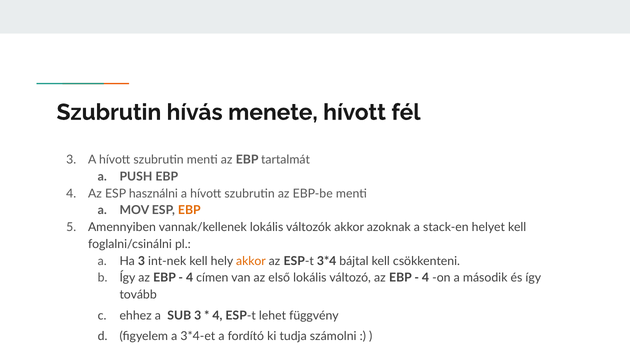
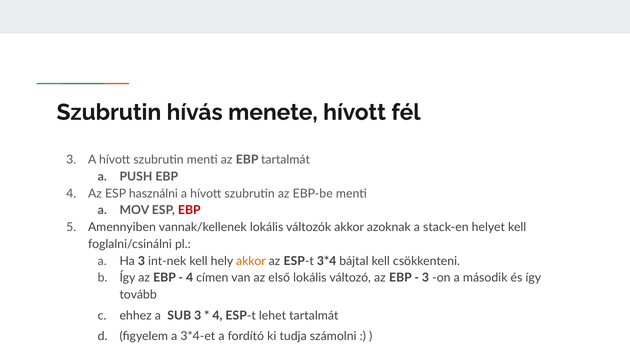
EBP colour: orange -> red (189, 211)
4: 4 -> 3 (425, 278)
lehet függvény: függvény -> tartalmát (314, 316)
